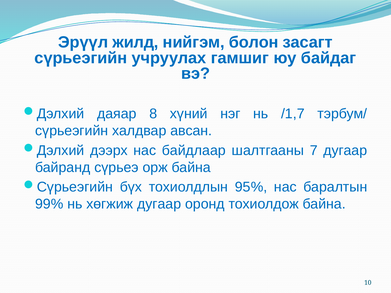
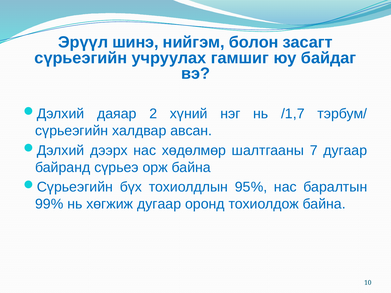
жилд: жилд -> шинэ (135, 42)
8: 8 -> 2 (153, 114)
байдлаар: байдлаар -> хөдөлмөр (194, 151)
